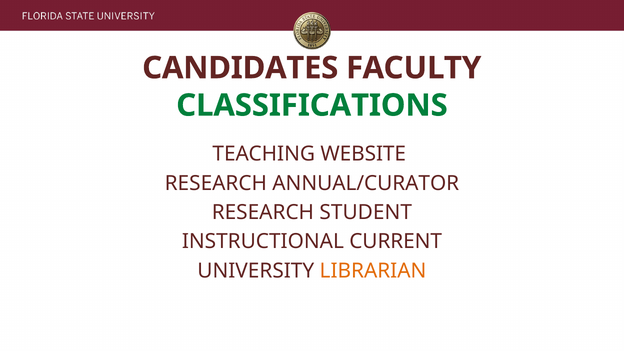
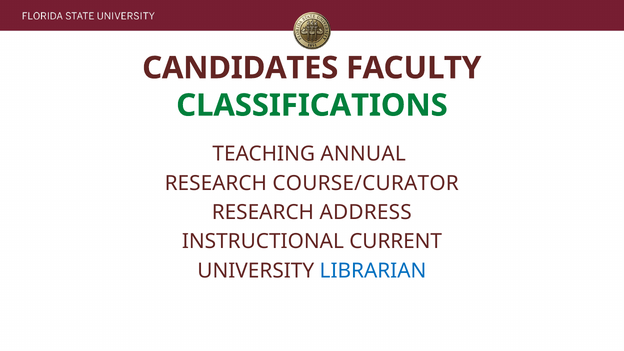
WEBSITE: WEBSITE -> ANNUAL (363, 154)
ANNUAL/CURATOR: ANNUAL/CURATOR -> COURSE/CURATOR (366, 183)
STUDENT: STUDENT -> ADDRESS (366, 212)
LIBRARIAN colour: orange -> blue (373, 271)
